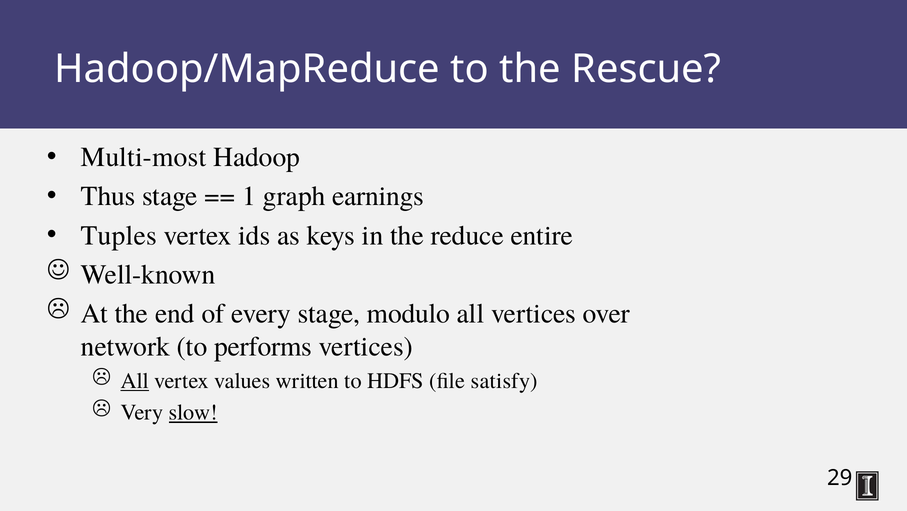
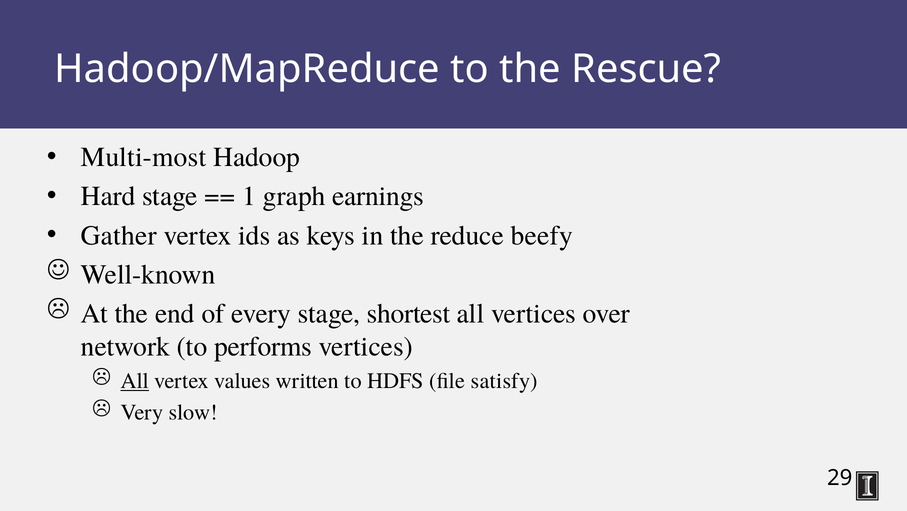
Thus: Thus -> Hard (108, 196)
Tuples: Tuples -> Gather (119, 235)
entire: entire -> beefy (542, 235)
modulo: modulo -> shortest (409, 314)
slow underline: present -> none (193, 413)
